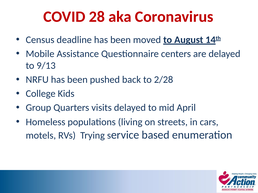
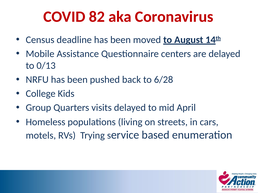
28: 28 -> 82 (97, 17)
9/13: 9/13 -> 0/13 (46, 66)
2/28: 2/28 -> 6/28 (164, 80)
